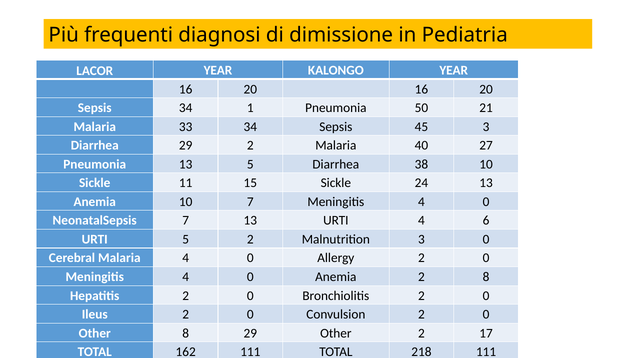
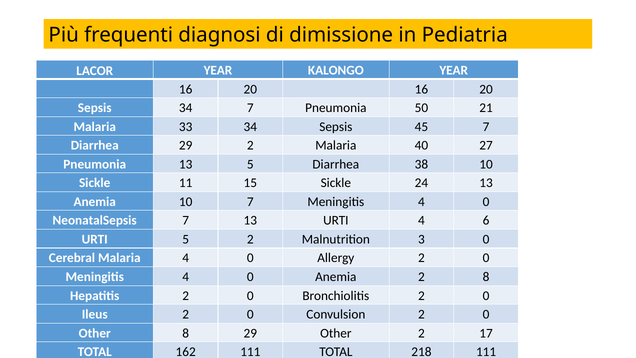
34 1: 1 -> 7 (250, 108)
45 3: 3 -> 7 (486, 127)
